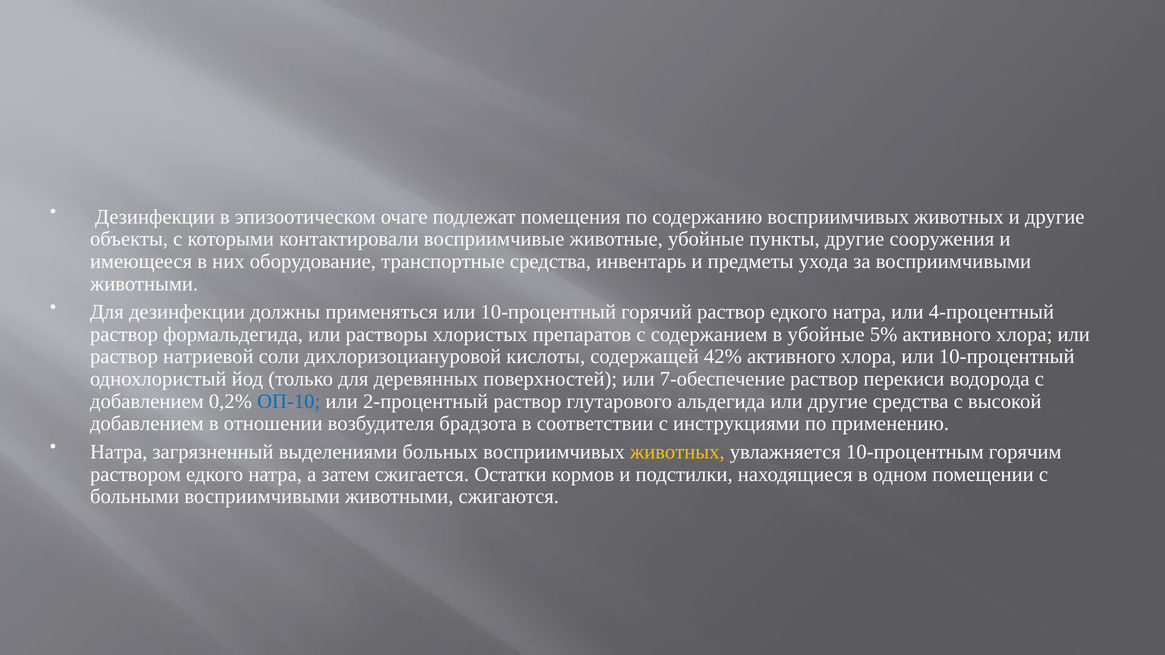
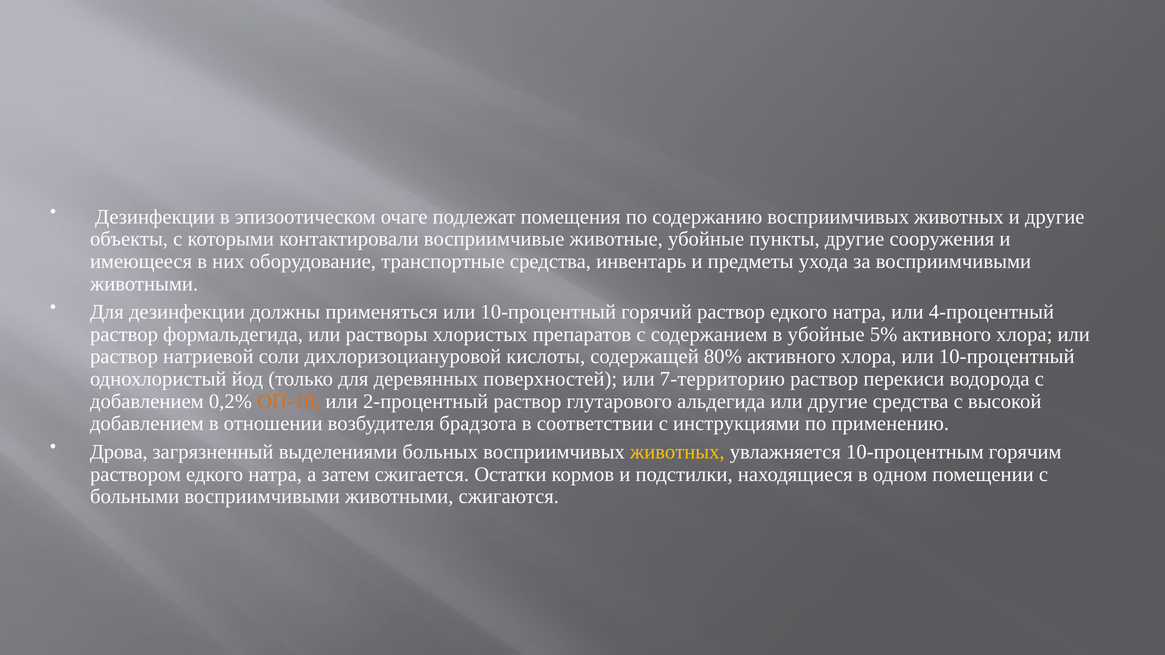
42%: 42% -> 80% (723, 357)
7-обеспечение: 7-обеспечение -> 7-территорию (722, 379)
ОП-10 colour: blue -> orange (289, 401)
Натра: Натра -> Дрова (119, 452)
